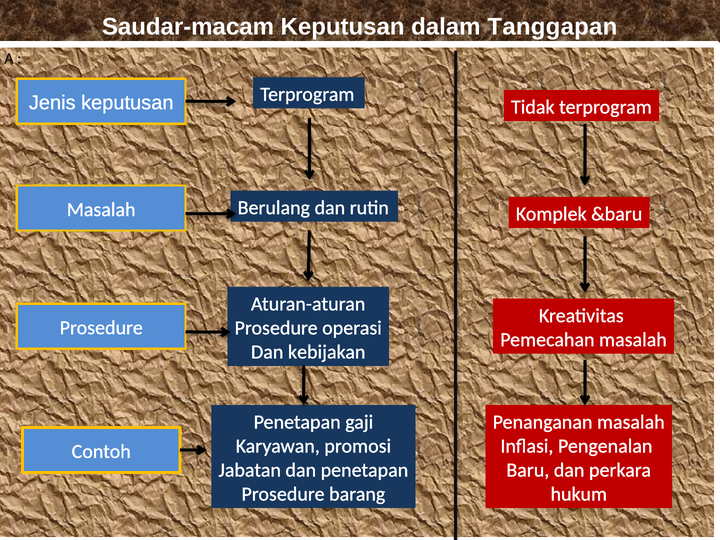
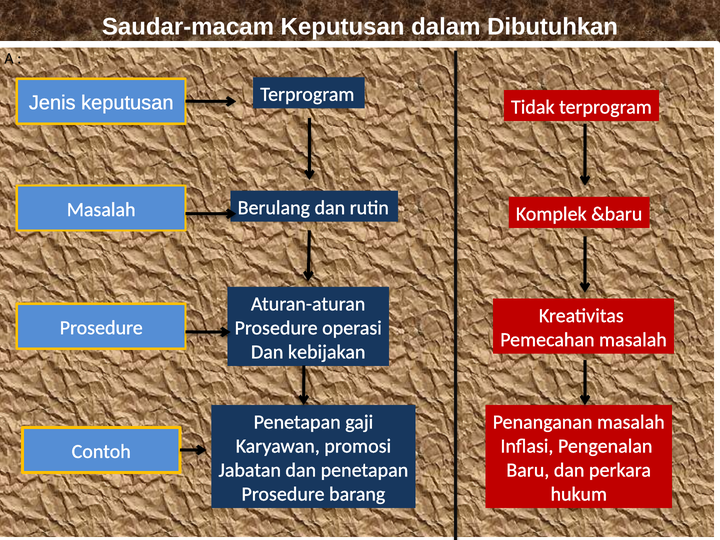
Tanggapan: Tanggapan -> Dibutuhkan (553, 27)
